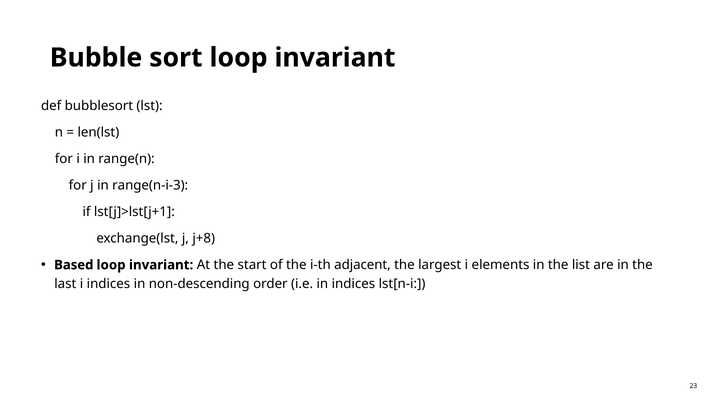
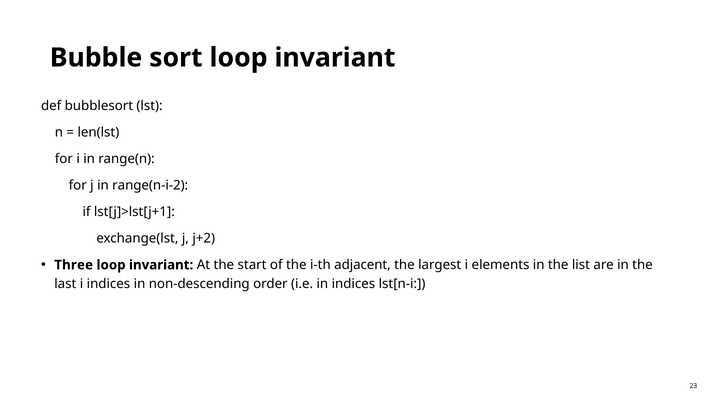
range(n-i-3: range(n-i-3 -> range(n-i-2 (150, 185)
j+8: j+8 -> j+2 (204, 239)
Based: Based -> Three (74, 265)
